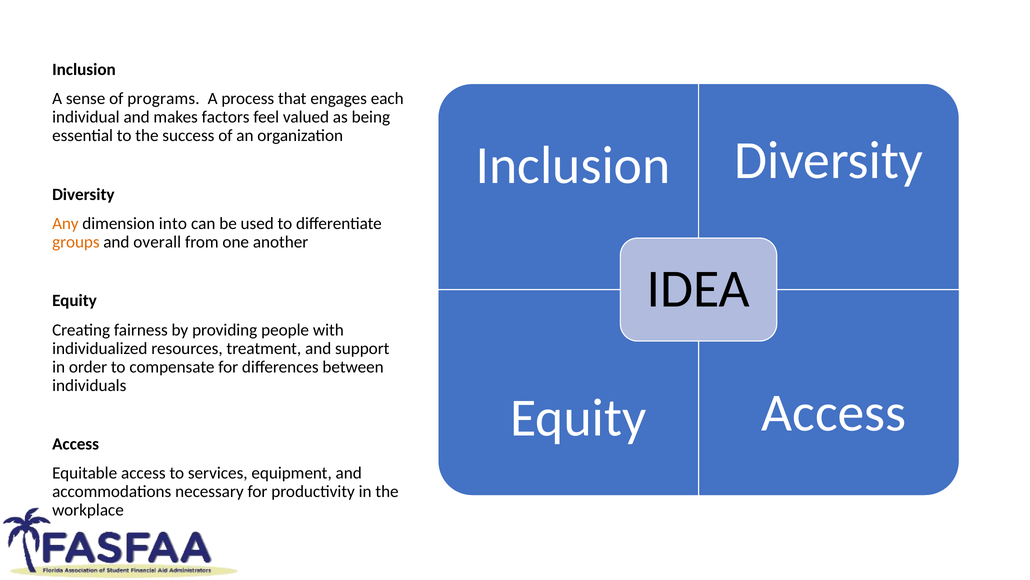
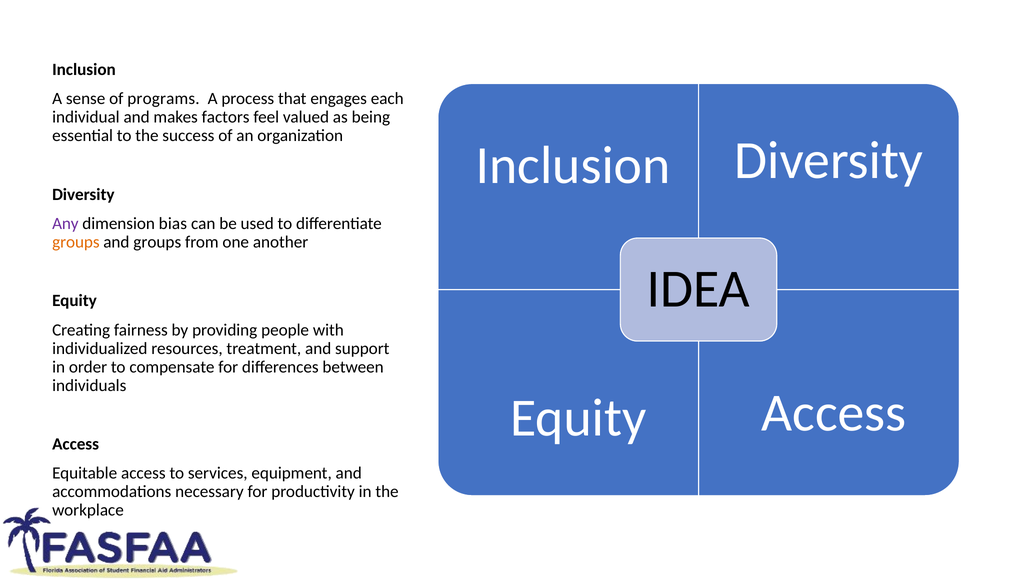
Any colour: orange -> purple (65, 223)
into: into -> bias (173, 223)
and overall: overall -> groups (157, 242)
